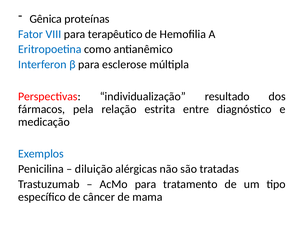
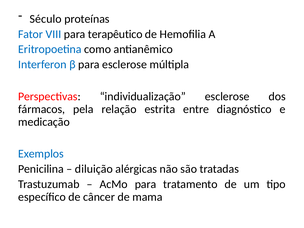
Gênica: Gênica -> Século (46, 19)
individualização resultado: resultado -> esclerose (227, 96)
